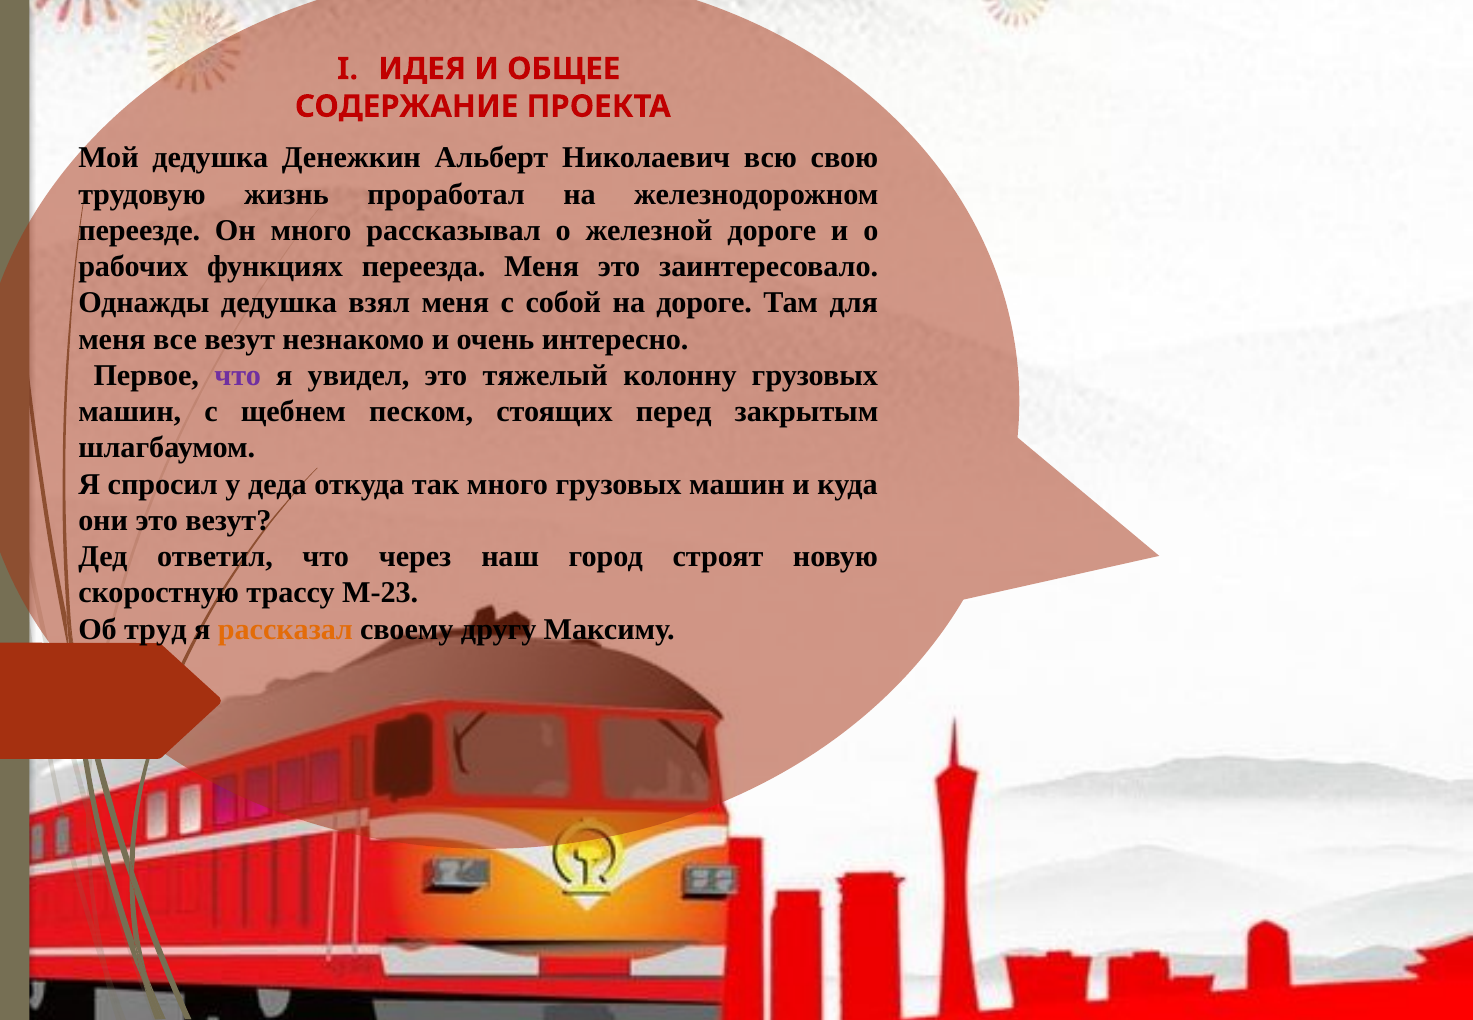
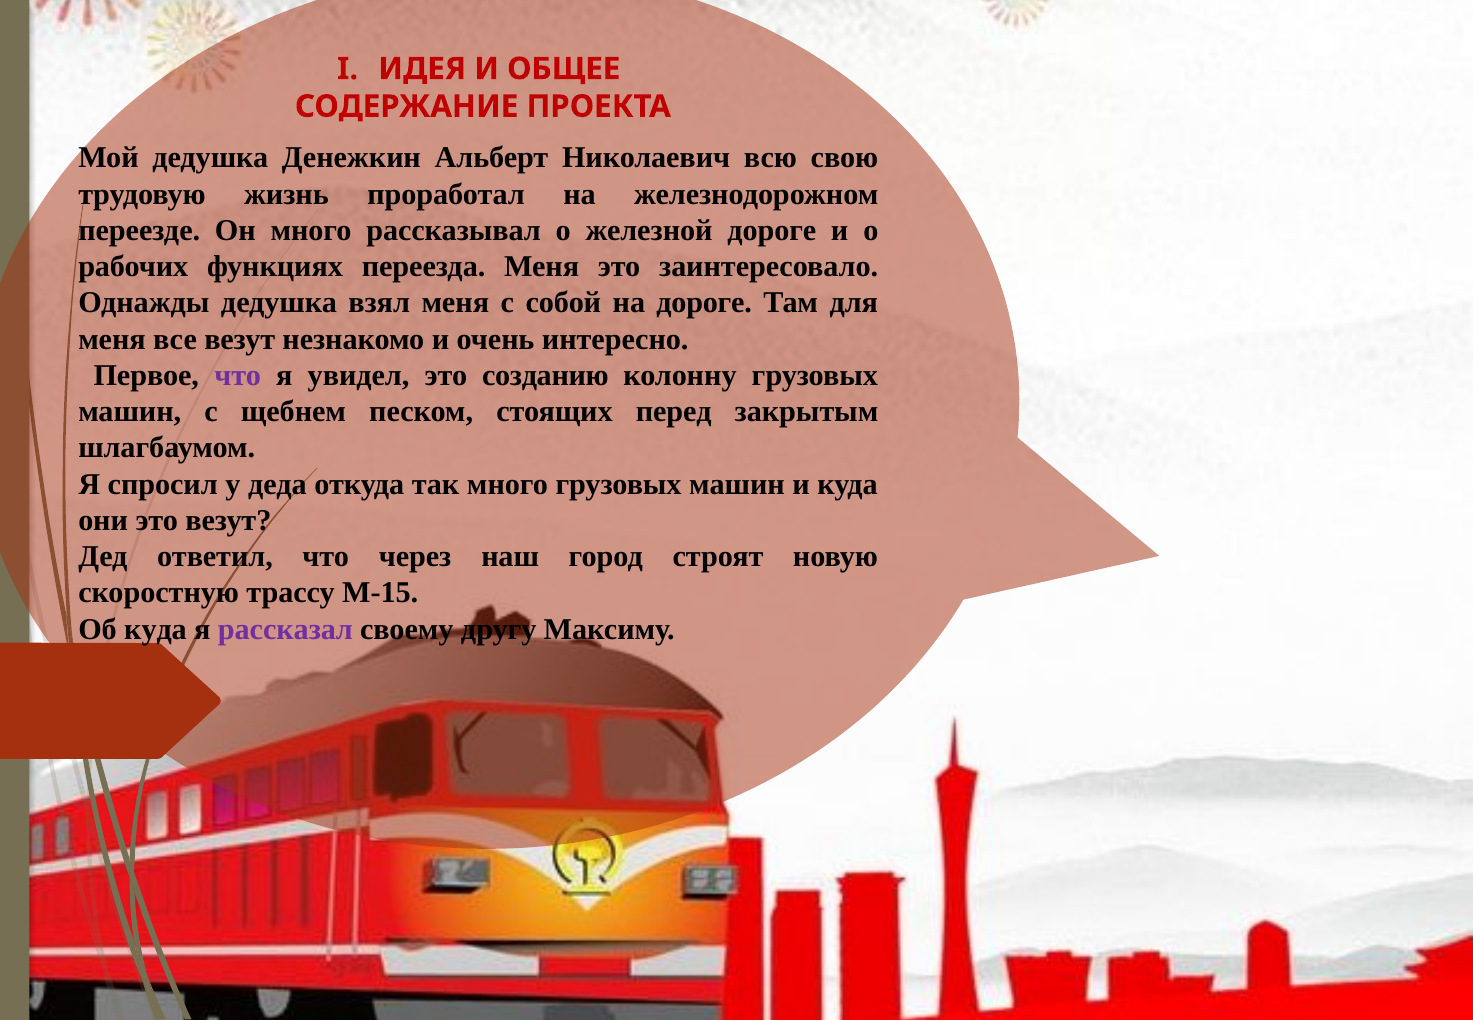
тяжелый: тяжелый -> созданию (545, 375)
М-23: М-23 -> М-15 (380, 593)
Об труд: труд -> куда (155, 629)
рассказал colour: orange -> purple (285, 629)
